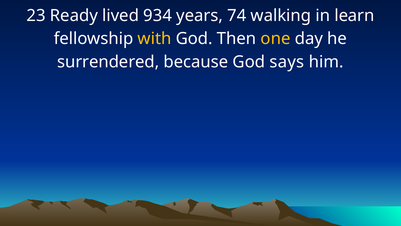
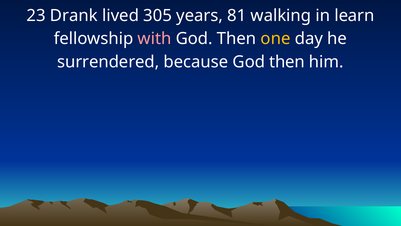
Ready: Ready -> Drank (74, 16)
934: 934 -> 305 (158, 16)
74: 74 -> 81 (237, 16)
with colour: yellow -> pink (155, 39)
because God says: says -> then (287, 62)
